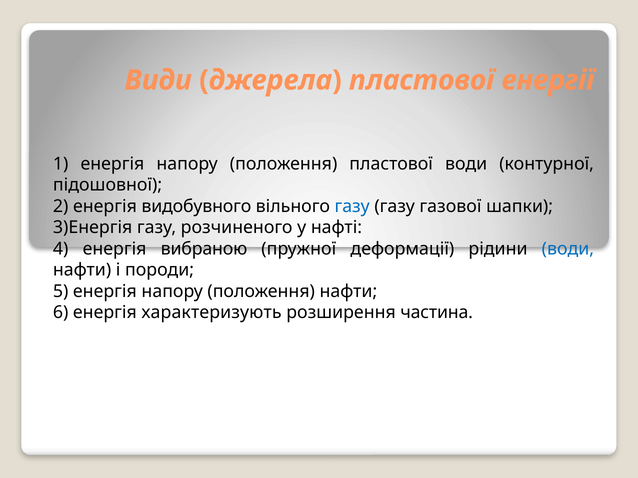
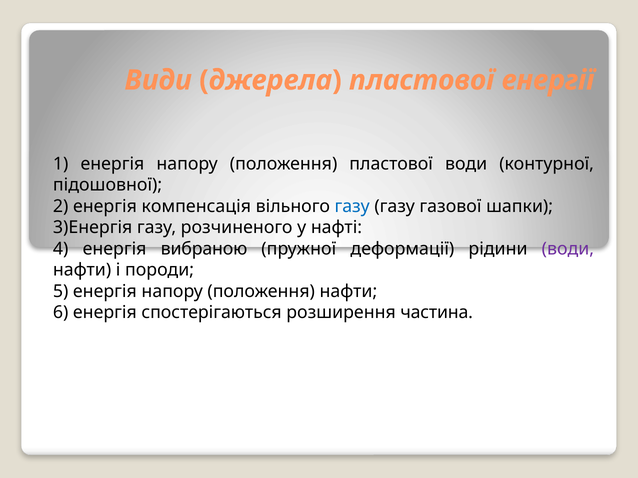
видобувного: видобувного -> компенсація (196, 206)
води colour: blue -> purple (568, 249)
характеризують: характеризують -> спостерігаються (212, 313)
